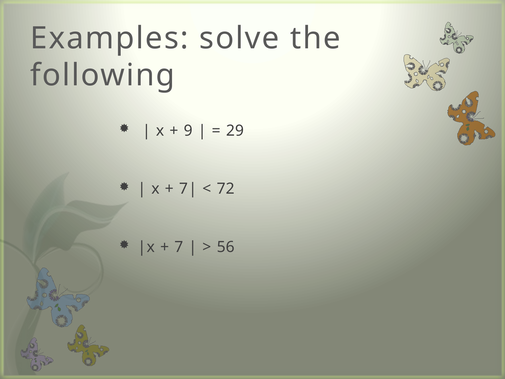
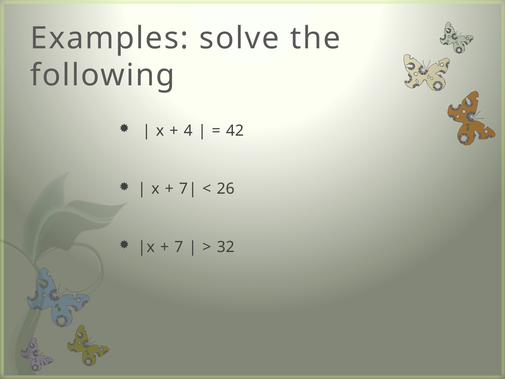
9: 9 -> 4 (188, 131)
29: 29 -> 42 (235, 131)
72: 72 -> 26 (226, 189)
56: 56 -> 32 (226, 247)
